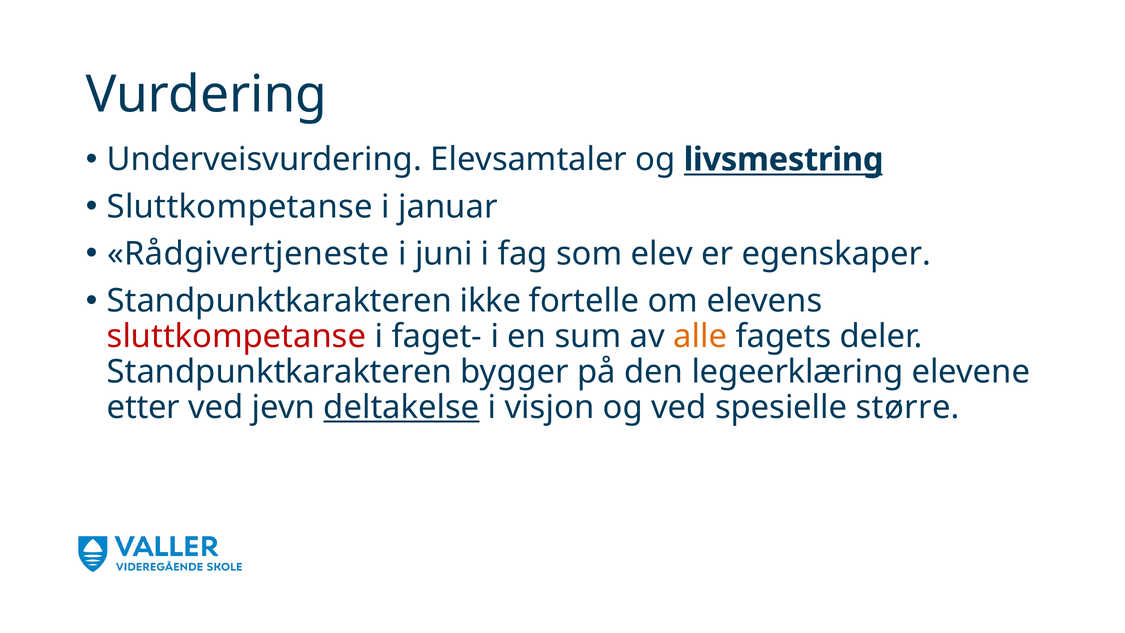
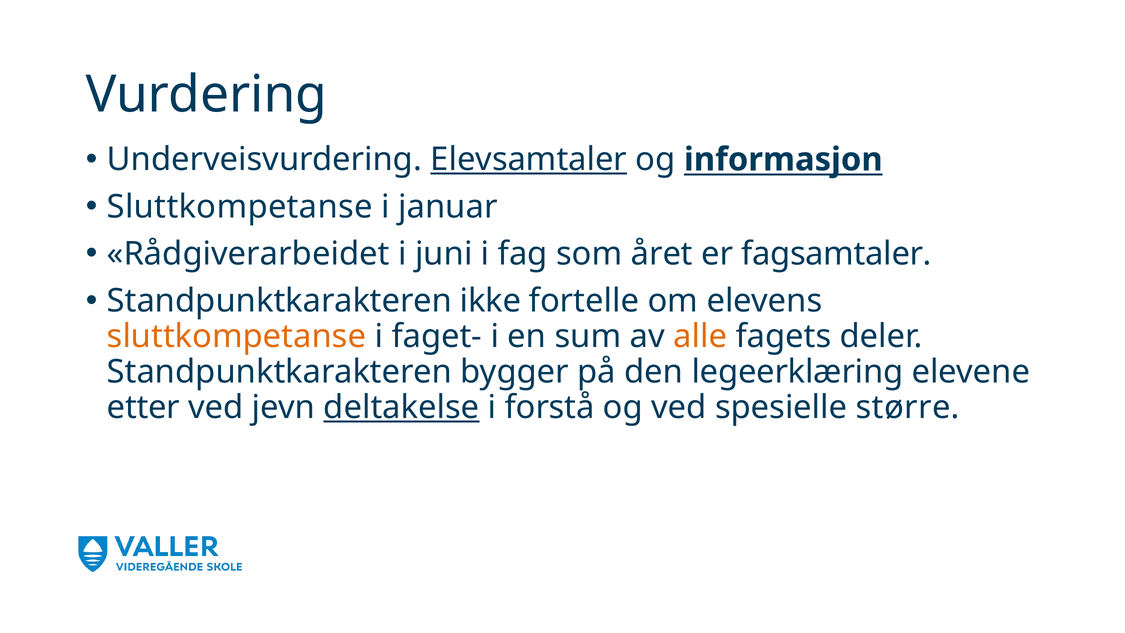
Elevsamtaler underline: none -> present (529, 160)
livsmestring: livsmestring -> informasjon (783, 160)
Rådgivertjeneste: Rådgivertjeneste -> Rådgiverarbeidet (248, 254)
elev: elev -> året (662, 254)
egenskaper: egenskaper -> fagsamtaler (836, 254)
sluttkompetanse colour: red -> orange (236, 336)
visjon: visjon -> forstå (550, 407)
